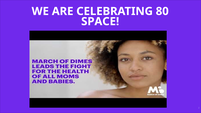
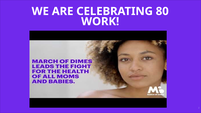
SPACE: SPACE -> WORK (100, 21)
